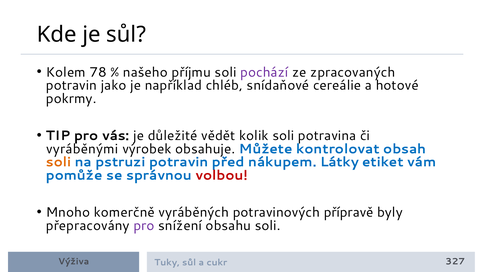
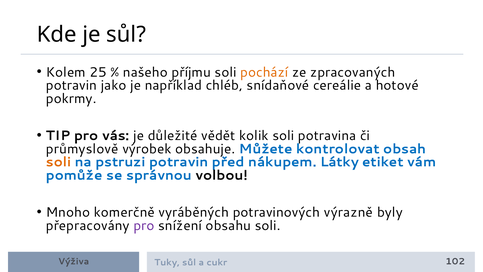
78: 78 -> 25 (98, 72)
pochází colour: purple -> orange (264, 72)
vyráběnými: vyráběnými -> průmyslově (82, 149)
volbou colour: red -> black (222, 175)
přípravě: přípravě -> výrazně (348, 212)
327: 327 -> 102 (455, 261)
